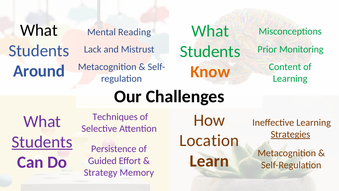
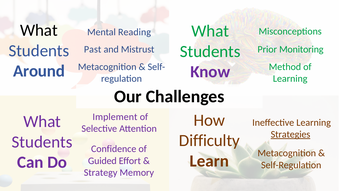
Lack: Lack -> Past (93, 49)
Content: Content -> Method (285, 67)
Know colour: orange -> purple (210, 72)
Techniques: Techniques -> Implement (115, 117)
Location: Location -> Difficulty (209, 140)
Students underline: present -> none (42, 142)
Persistence: Persistence -> Confidence (114, 149)
